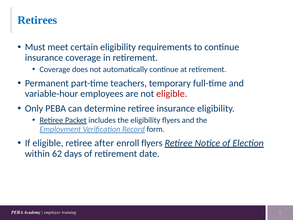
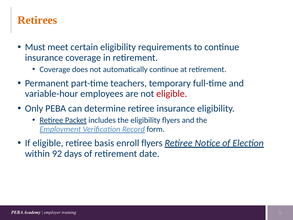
Retirees colour: blue -> orange (37, 20)
after: after -> basis (104, 143)
62: 62 -> 92 (57, 154)
